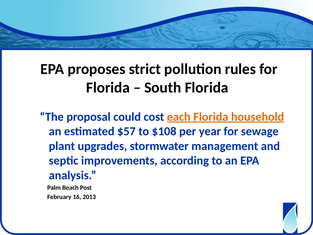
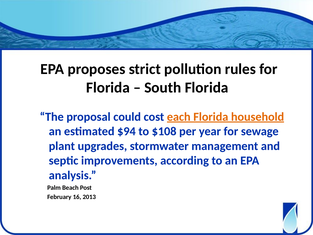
$57: $57 -> $94 (126, 131)
